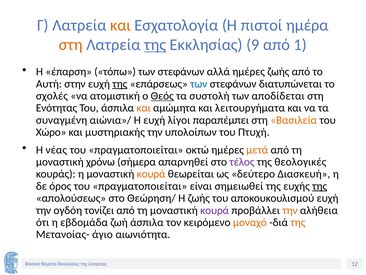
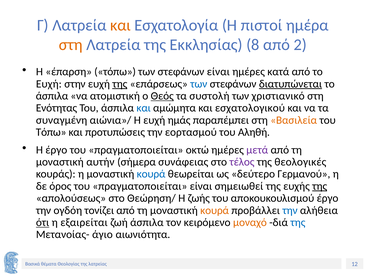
της underline: present -> none (155, 45)
9: 9 -> 8 (253, 45)
1: 1 -> 2 (300, 45)
στεφάνων αλλά: αλλά -> είναι (218, 72)
ημέρες ζωής: ζωής -> κατά (278, 72)
Αυτή: Αυτή -> Ευχή (49, 84)
διατυπώνεται underline: none -> present (290, 84)
σχολές: σχολές -> άσπιλα (52, 96)
αποδίδεται: αποδίδεται -> χριστιανικό (278, 96)
και colour: orange -> blue (144, 108)
λειτουργήματα: λειτουργήματα -> εσχατολογικού (250, 108)
λίγοι: λίγοι -> ημάς (179, 120)
Χώρο: Χώρο -> Τόπω (51, 132)
μυστηριακής: μυστηριακής -> προτυπώσεις (115, 132)
υπολοίπων: υπολοίπων -> εορτασμού (191, 132)
Πτυχή: Πτυχή -> Αληθή (254, 132)
Η νέας: νέας -> έργο (56, 150)
μετά colour: orange -> purple (257, 150)
χρόνω: χρόνω -> αυτήν (100, 162)
απαρνηθεί: απαρνηθεί -> συνάφειας (183, 162)
κουρά colour: orange -> blue (151, 174)
Διασκευή: Διασκευή -> Γερμανού (304, 174)
αποκουκουλισμού ευχή: ευχή -> έργο (328, 198)
κουρά colour: purple -> orange (215, 210)
την colour: orange -> blue (290, 210)
ότι underline: none -> present (43, 222)
εβδομάδα: εβδομάδα -> εξαιρείται (84, 222)
της colour: orange -> blue (298, 222)
